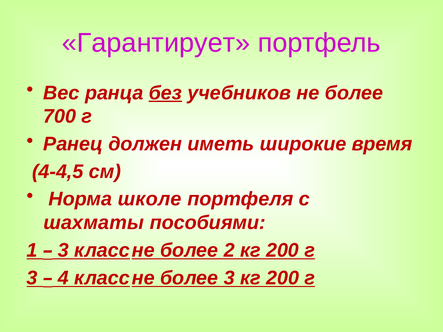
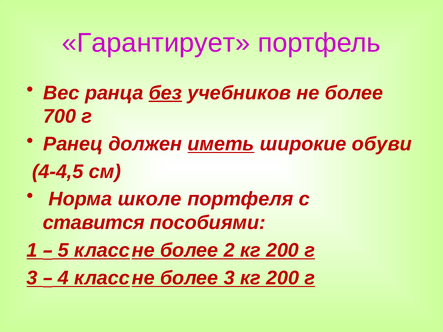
иметь underline: none -> present (221, 144)
время: время -> обуви (382, 144)
шахматы: шахматы -> ставится (94, 223)
3: 3 -> 5 (63, 250)
